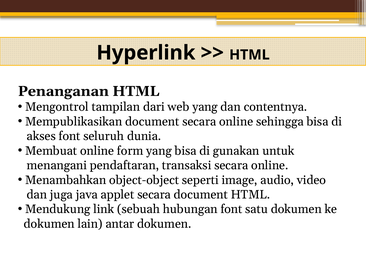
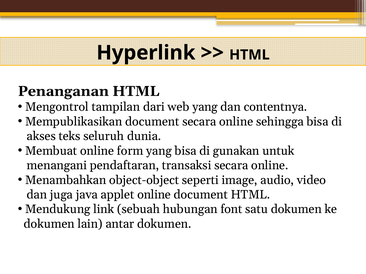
akses font: font -> teks (70, 136)
applet secara: secara -> online (154, 195)
